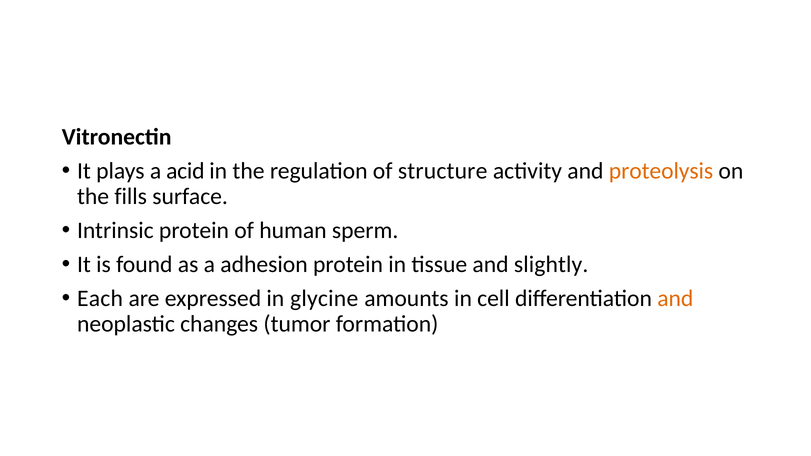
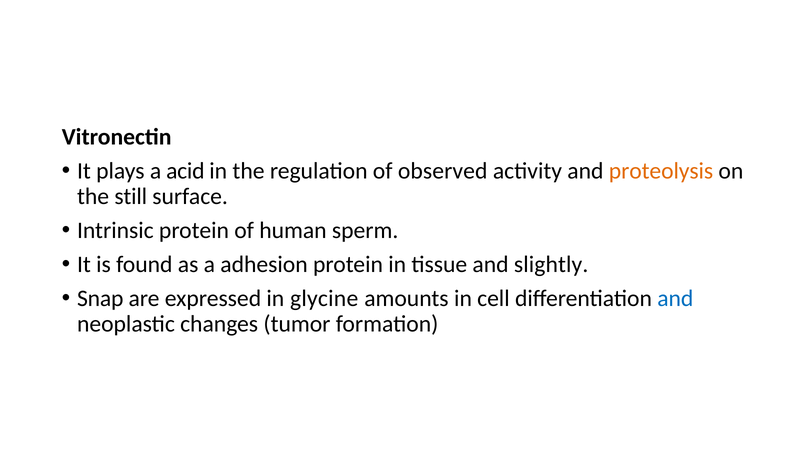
structure: structure -> observed (443, 171)
fills: fills -> still (131, 197)
Each: Each -> Snap (100, 299)
and colour: orange -> blue (675, 299)
